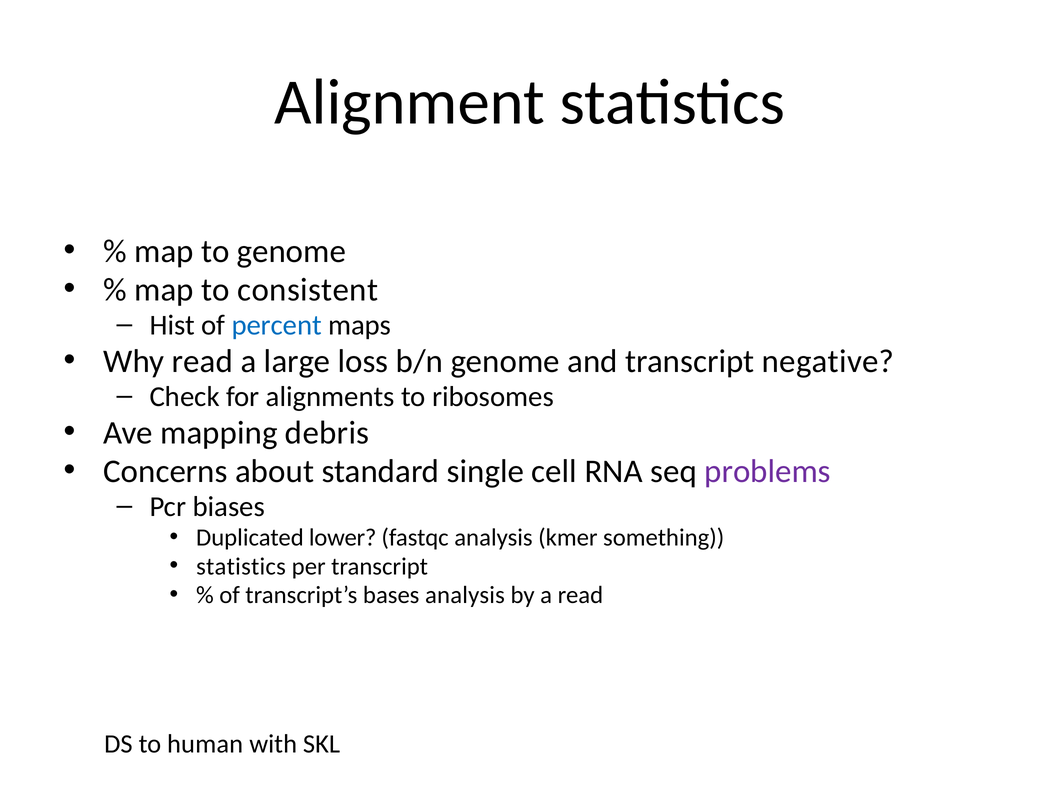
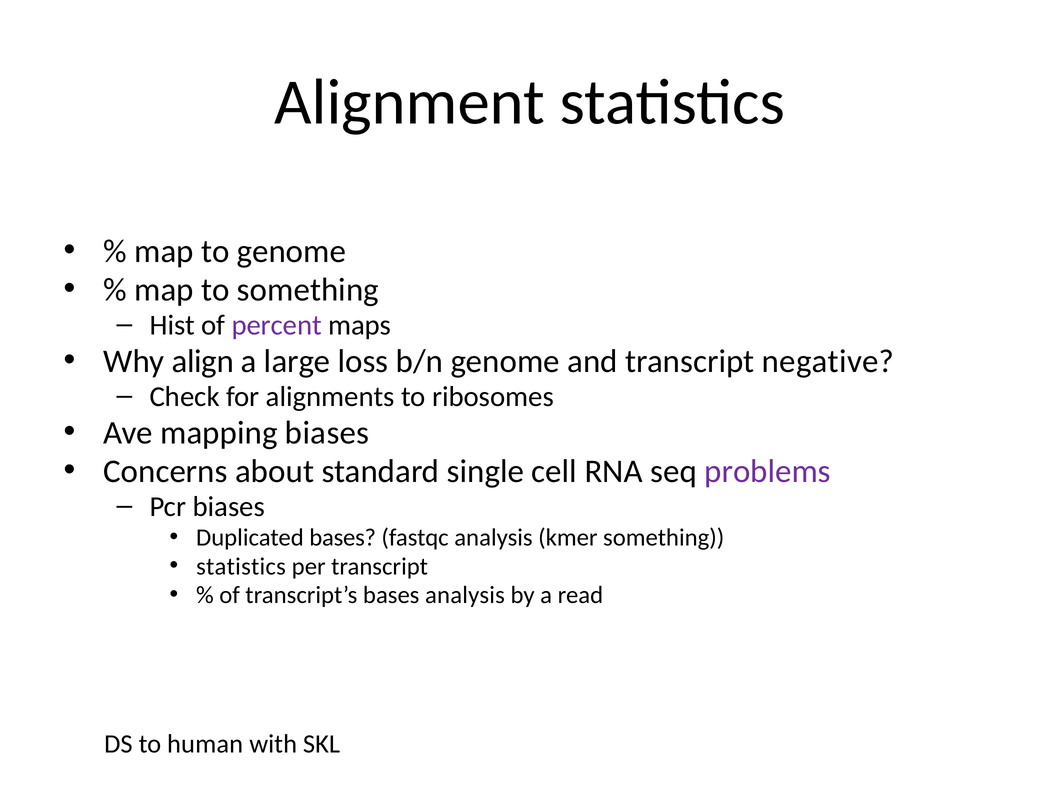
to consistent: consistent -> something (308, 290)
percent colour: blue -> purple (277, 325)
Why read: read -> align (203, 361)
mapping debris: debris -> biases (327, 433)
Duplicated lower: lower -> bases (343, 538)
